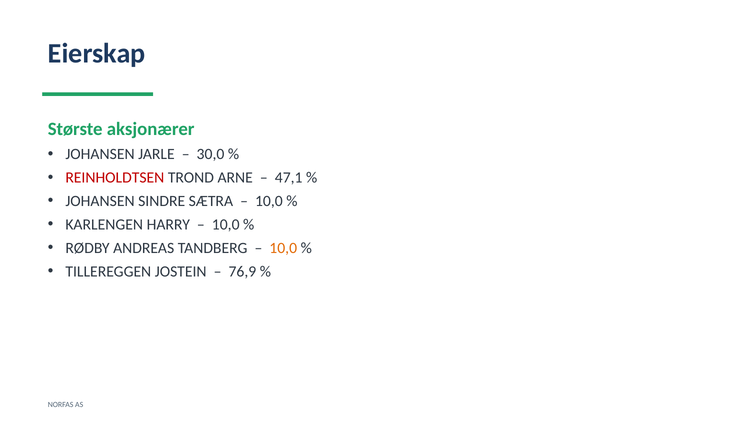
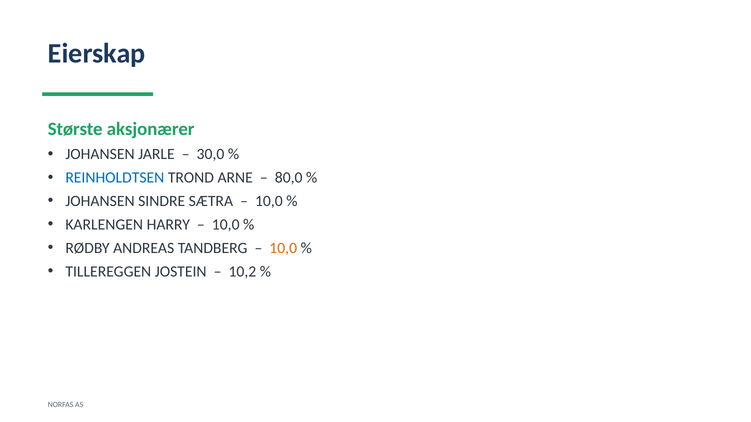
REINHOLDTSEN colour: red -> blue (115, 178)
47,1: 47,1 -> 80,0 (289, 178)
76,9: 76,9 -> 10,2 (242, 272)
